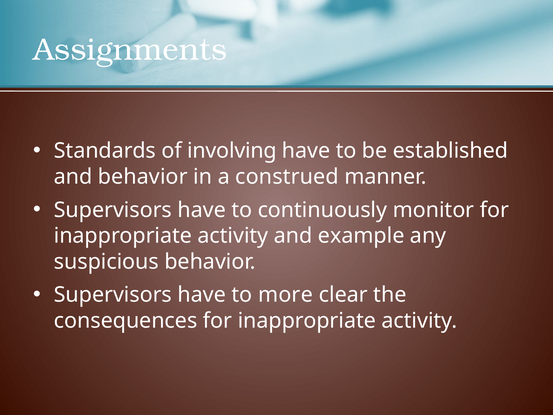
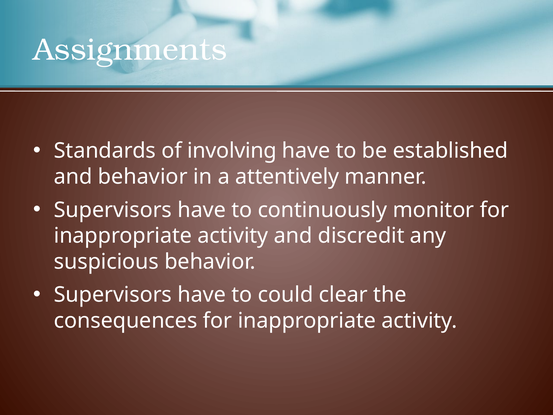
construed: construed -> attentively (287, 177)
example: example -> discredit (361, 236)
more: more -> could (286, 295)
